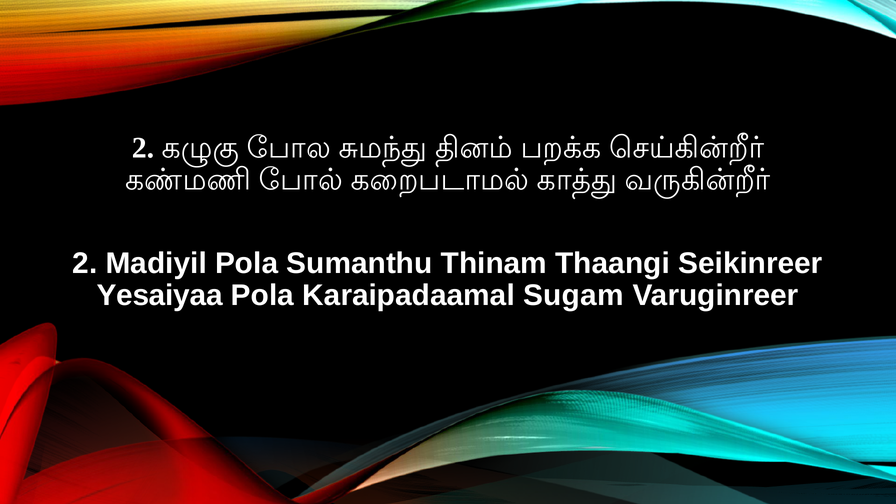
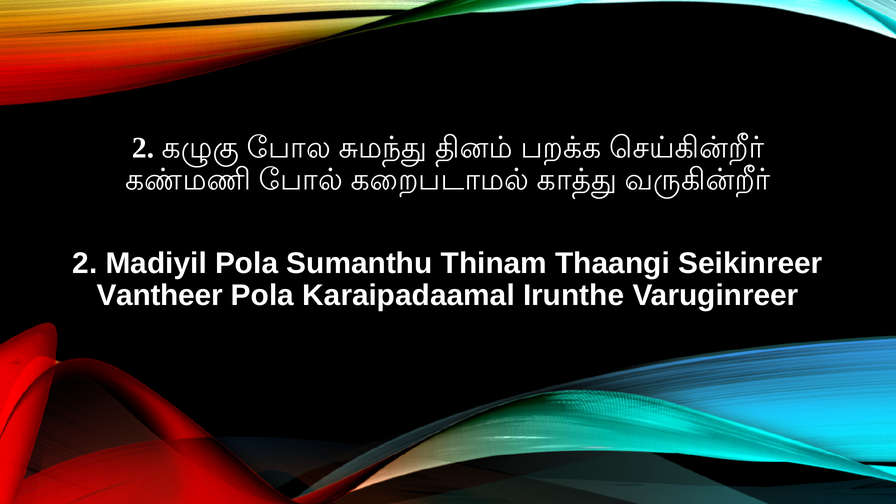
Yesaiyaa: Yesaiyaa -> Vantheer (160, 296)
Sugam: Sugam -> Irunthe (574, 296)
